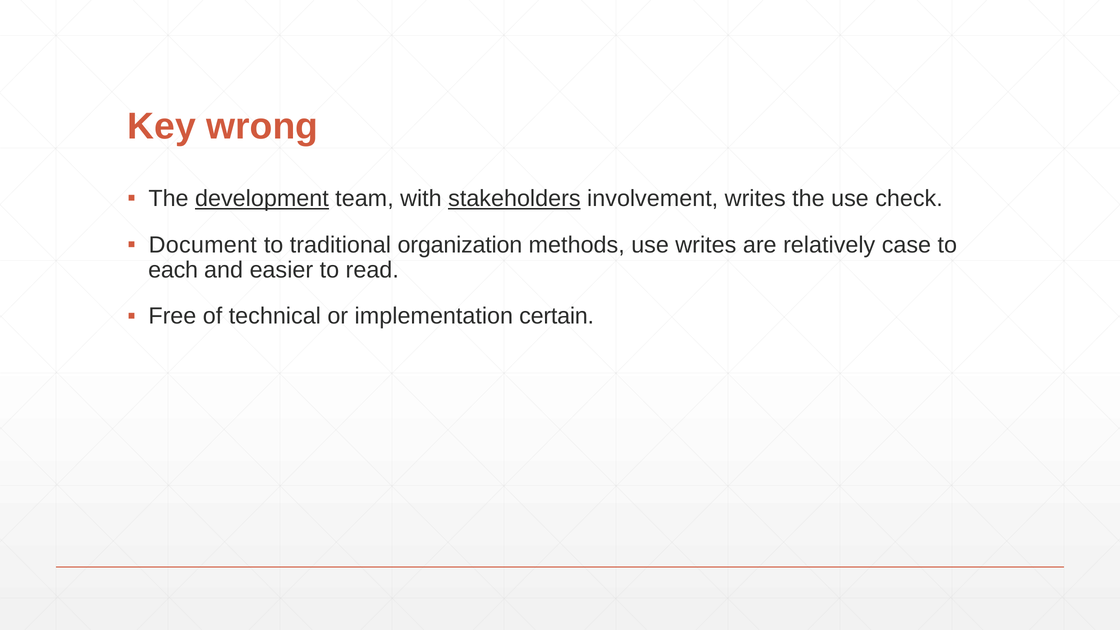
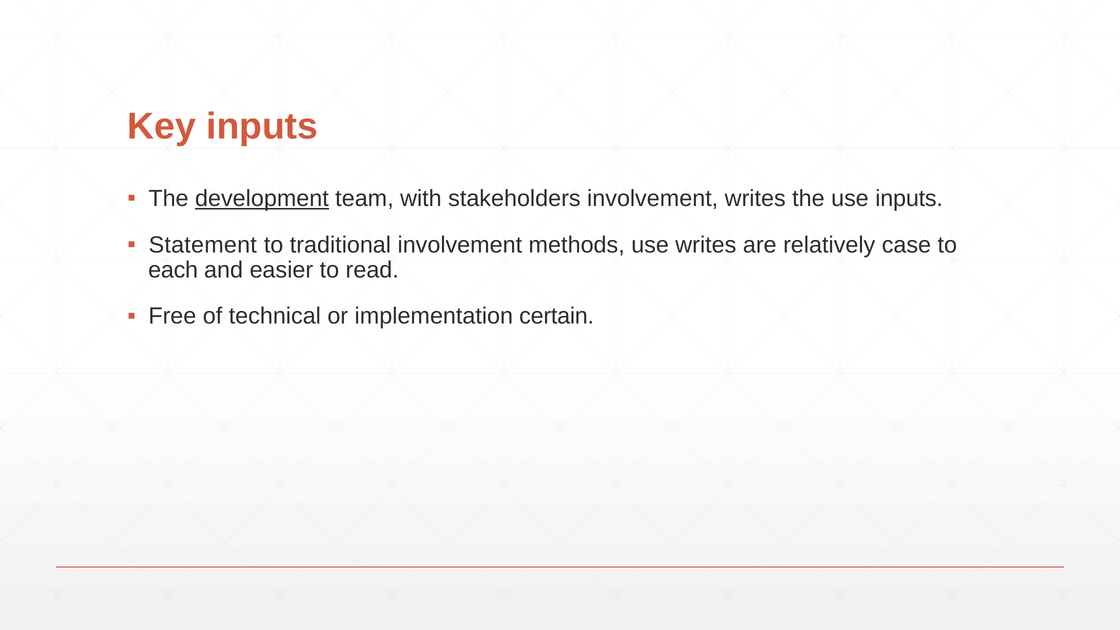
Key wrong: wrong -> inputs (262, 127)
stakeholders underline: present -> none (514, 199)
use check: check -> inputs (909, 199)
Document: Document -> Statement (203, 245)
traditional organization: organization -> involvement (460, 245)
